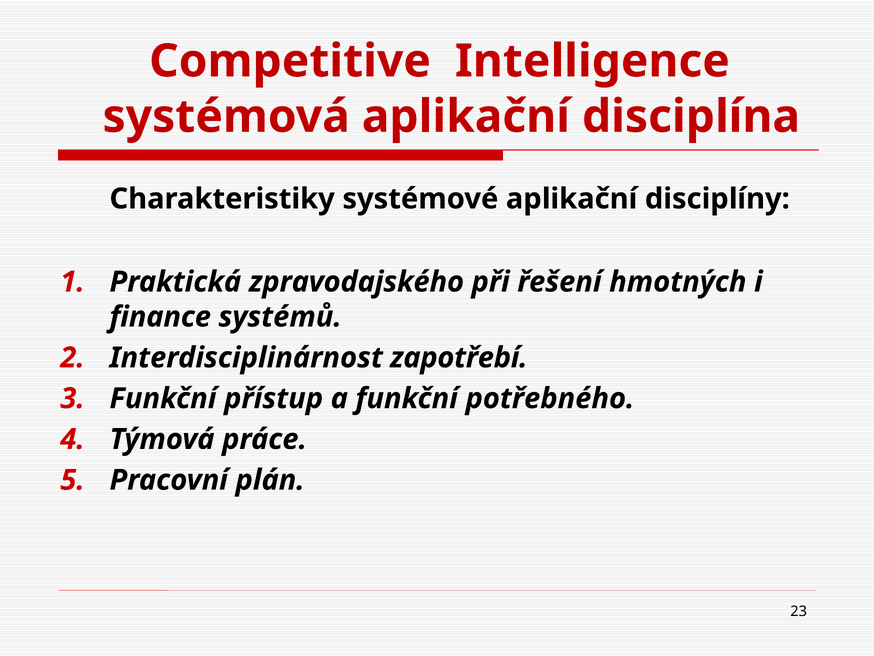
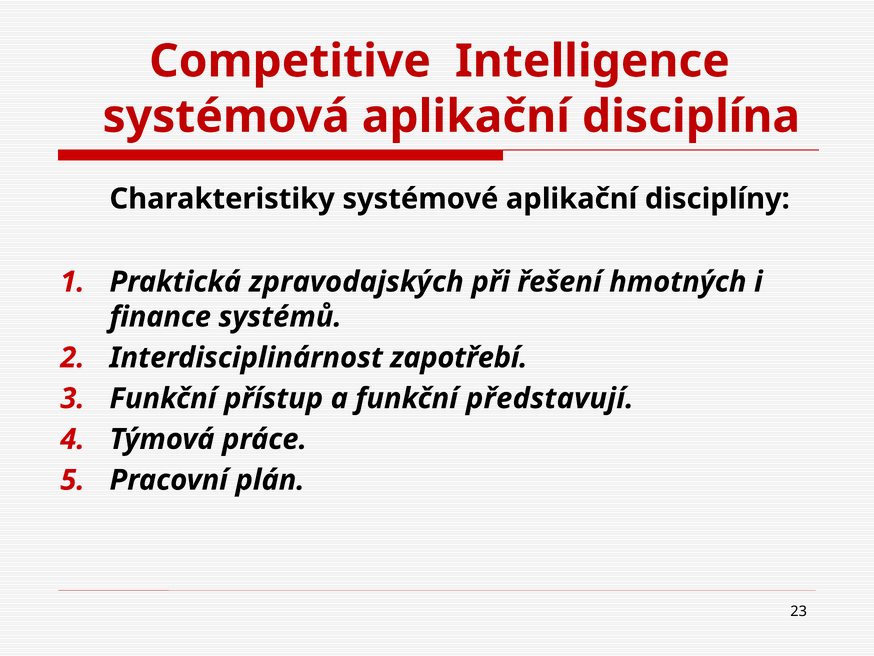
zpravodajského: zpravodajského -> zpravodajských (356, 282)
potřebného: potřebného -> představují (550, 398)
